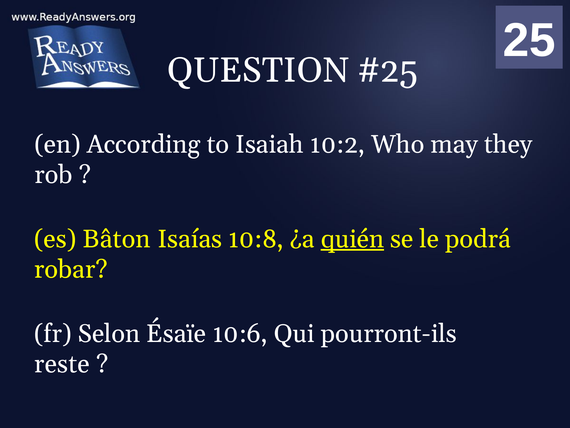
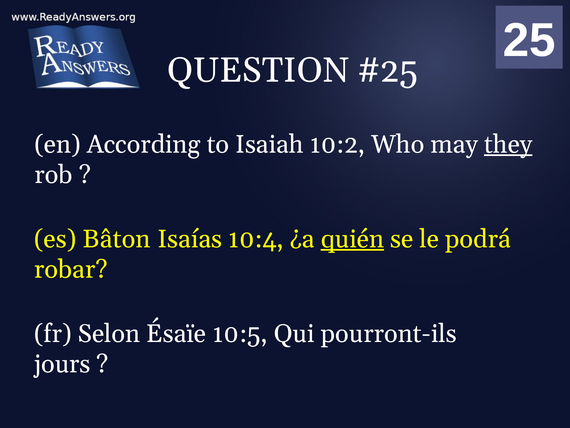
they underline: none -> present (508, 144)
10:8: 10:8 -> 10:4 (256, 239)
10:6: 10:6 -> 10:5 (240, 333)
reste: reste -> jours (62, 364)
